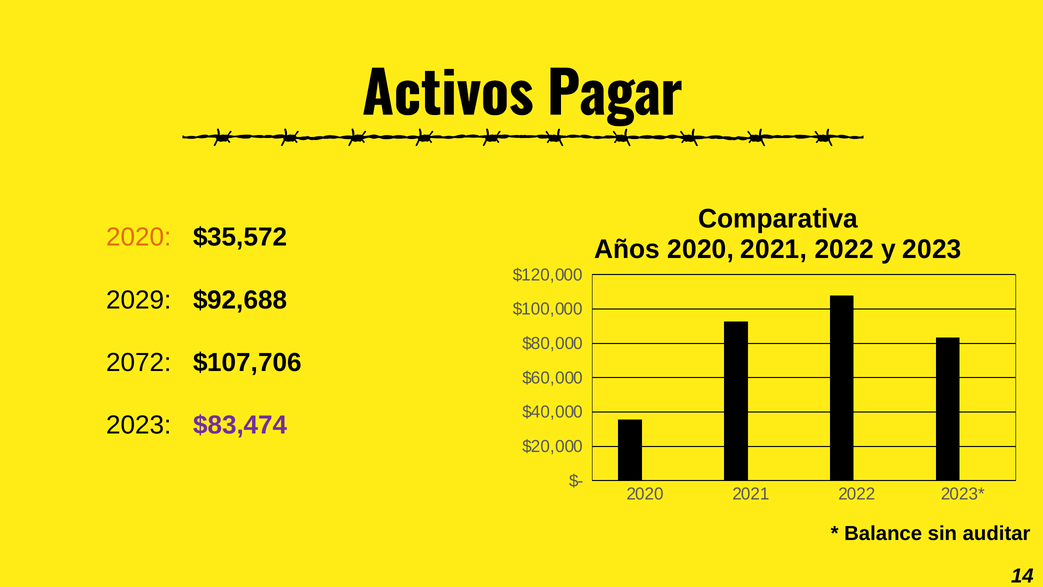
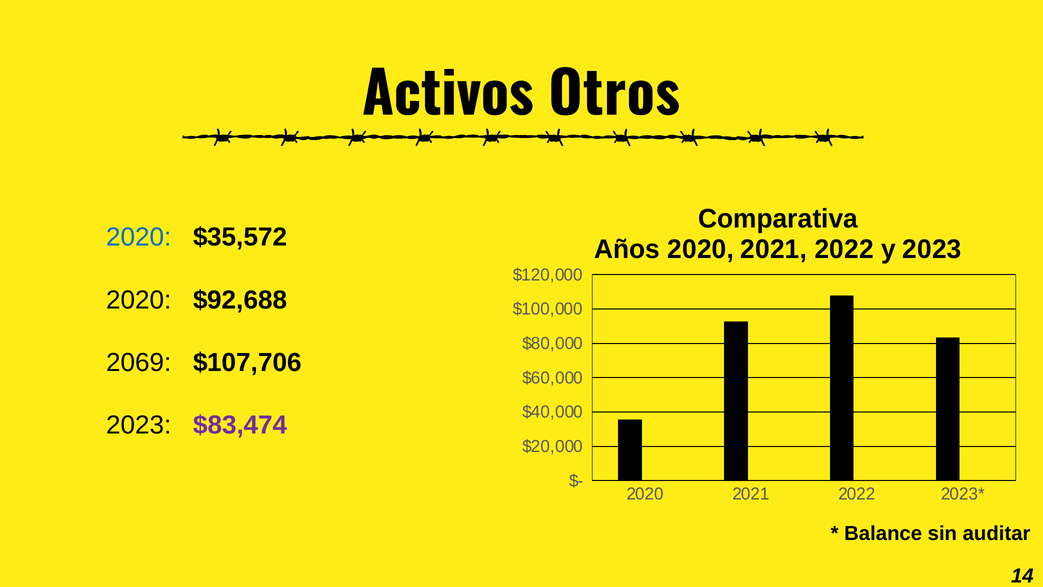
Pagar: Pagar -> Otros (614, 95)
2020 colour: orange -> blue (139, 237)
2029: 2029 -> 2020 (139, 300)
2072: 2072 -> 2069 (139, 362)
